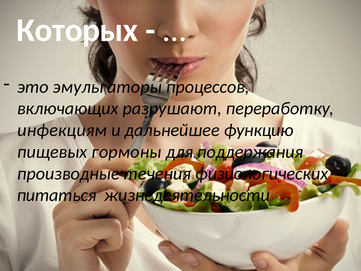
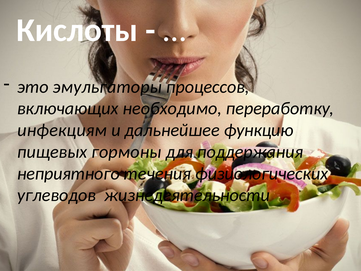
Которых: Которых -> Кислоты (77, 30)
разрушают: разрушают -> необходимо (172, 108)
производные: производные -> неприятного (68, 173)
питаться: питаться -> углеводов (57, 195)
